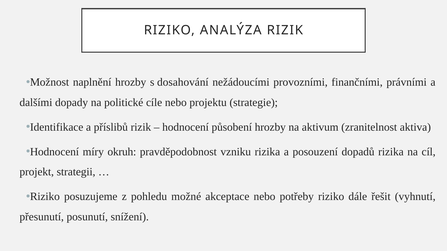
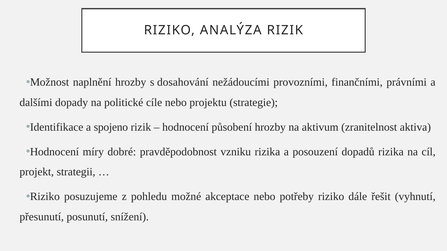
příslibů: příslibů -> spojeno (111, 127)
okruh: okruh -> dobré (122, 152)
